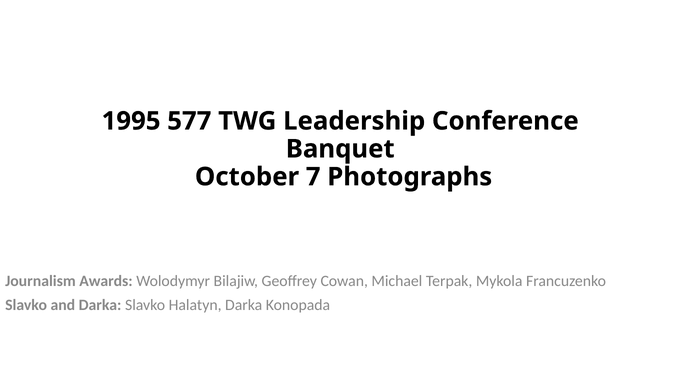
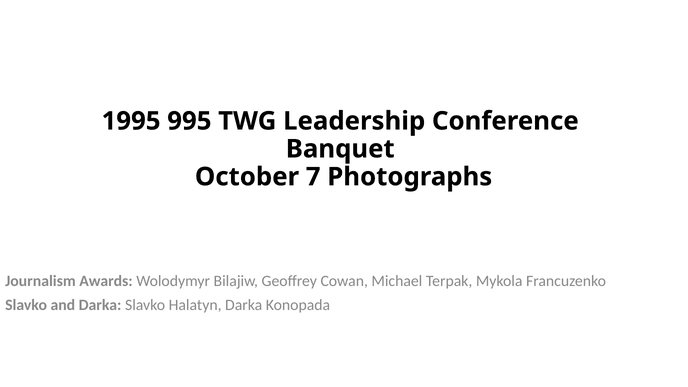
577: 577 -> 995 (189, 121)
